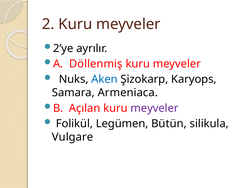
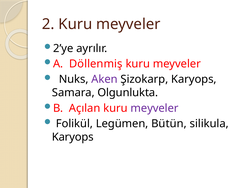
Aken colour: blue -> purple (105, 79)
Armeniaca: Armeniaca -> Olgunlukta (128, 93)
Vulgare: Vulgare -> Karyops (73, 137)
